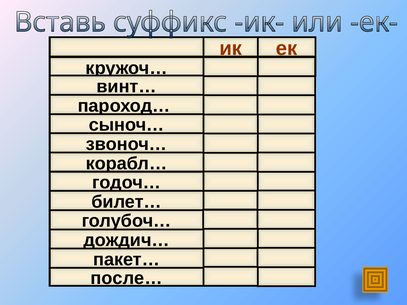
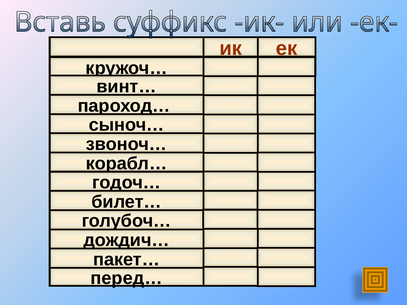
после…: после… -> перед… (127, 278)
